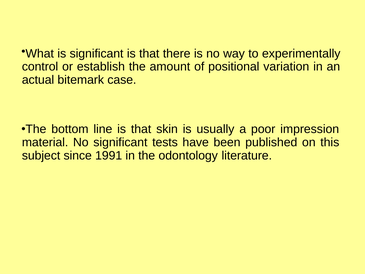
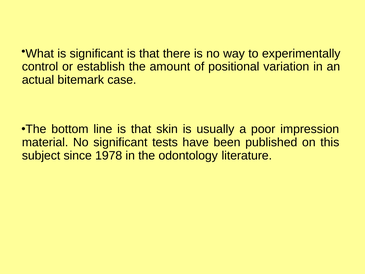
1991: 1991 -> 1978 (109, 155)
